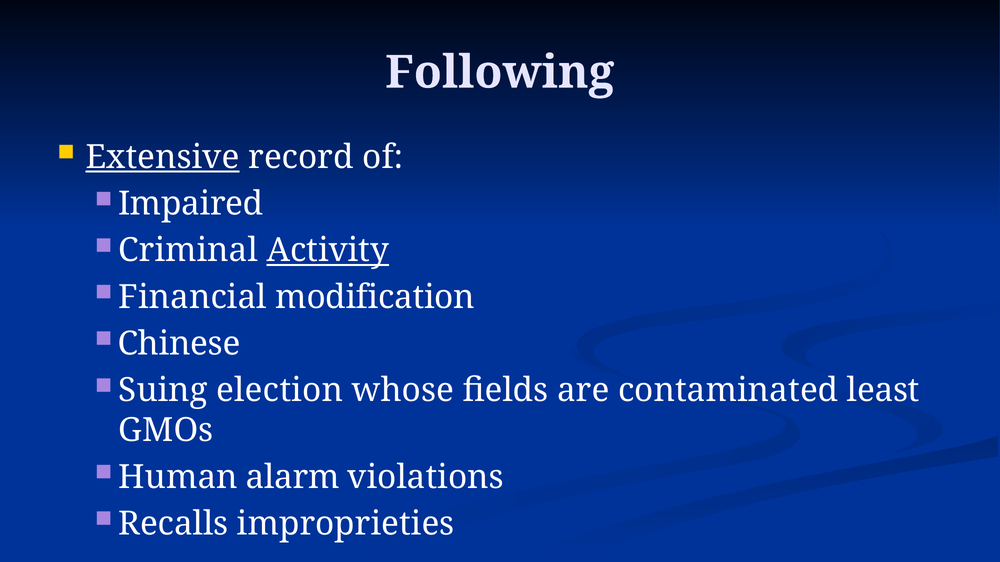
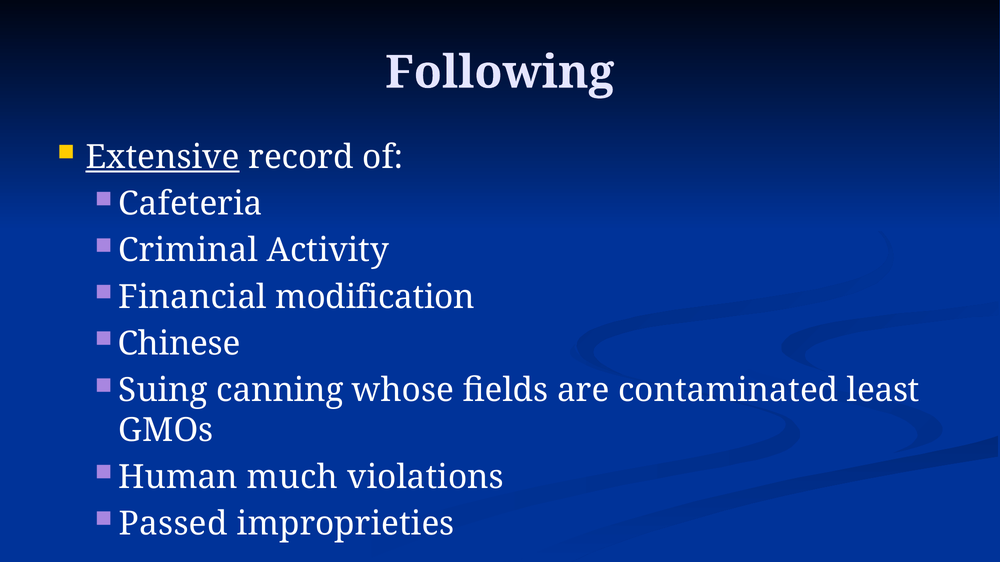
Impaired: Impaired -> Cafeteria (191, 204)
Activity underline: present -> none (328, 251)
election: election -> canning (280, 391)
alarm: alarm -> much (292, 477)
Recalls: Recalls -> Passed (173, 524)
